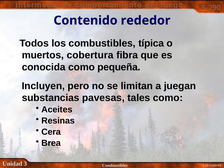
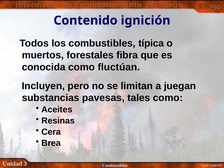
rededor: rededor -> ignición (146, 20)
cobertura: cobertura -> forestales (90, 55)
pequeña: pequeña -> fluctúan (119, 67)
